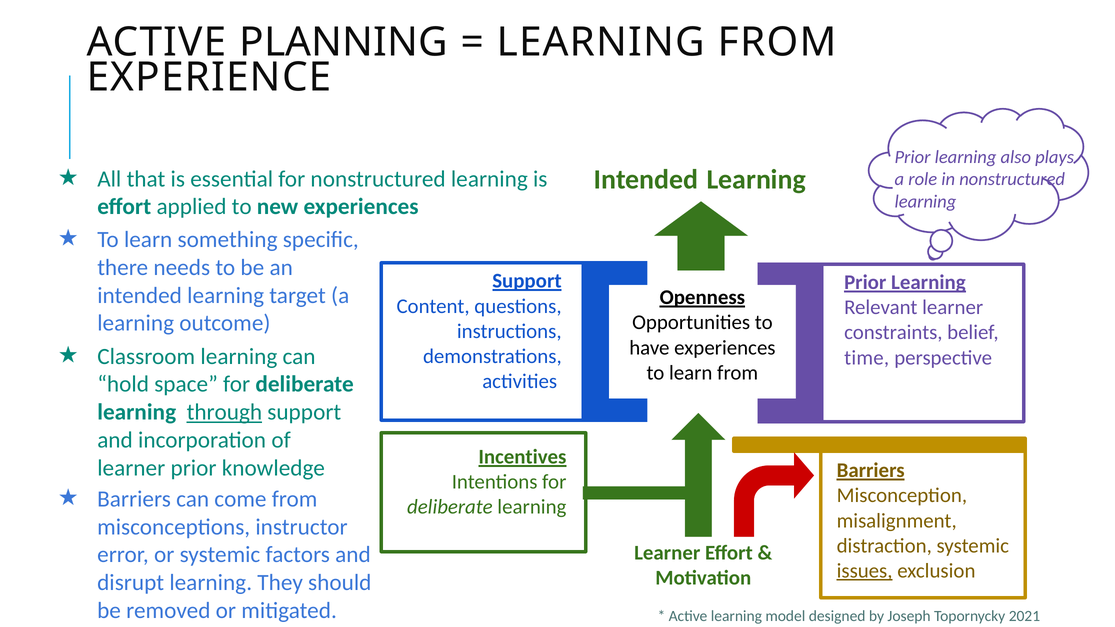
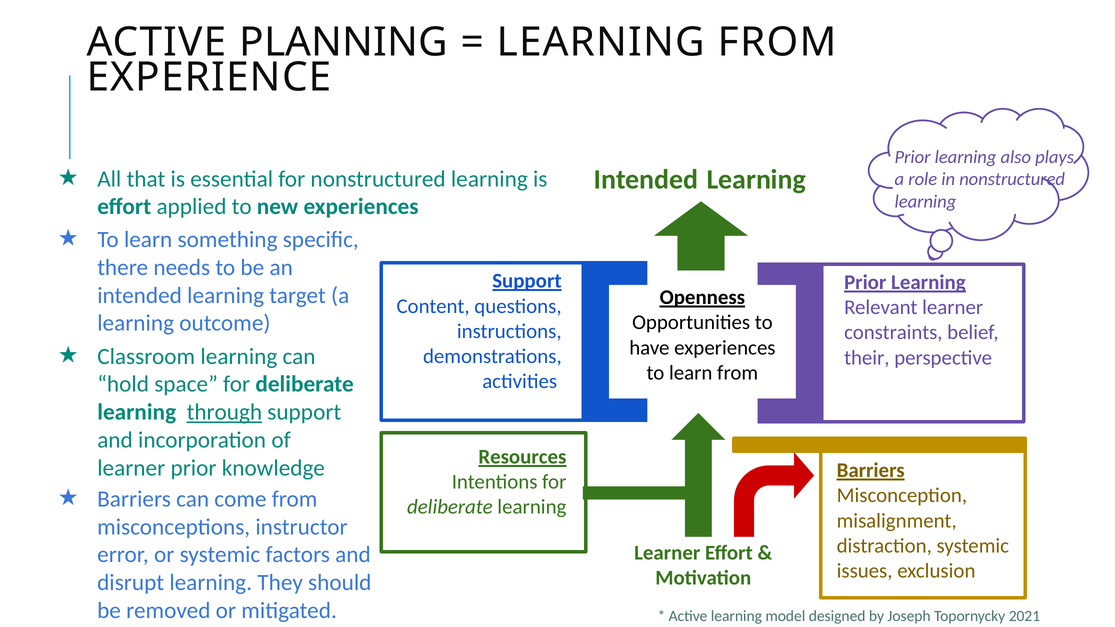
time: time -> their (867, 358)
Incentives: Incentives -> Resources (522, 457)
issues underline: present -> none (865, 571)
